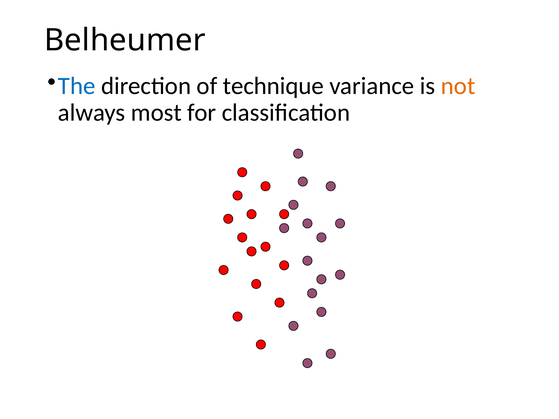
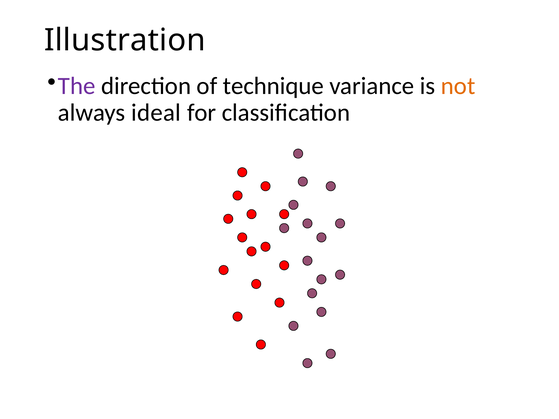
Belheumer: Belheumer -> Illustration (125, 40)
The colour: blue -> purple (77, 86)
most: most -> ideal (156, 113)
